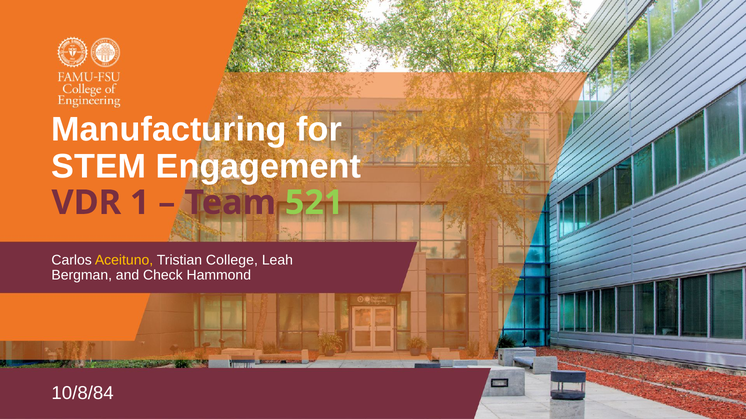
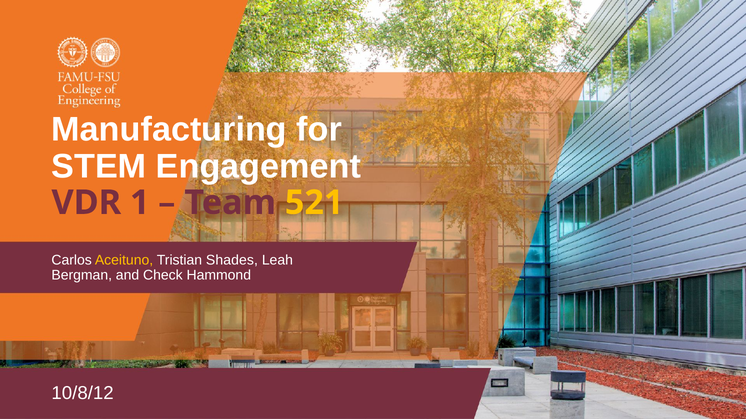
521 colour: light green -> yellow (314, 203)
College: College -> Shades (232, 260)
10/8/84: 10/8/84 -> 10/8/12 (83, 394)
